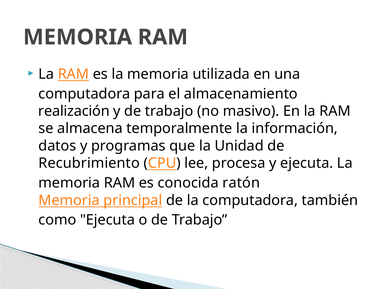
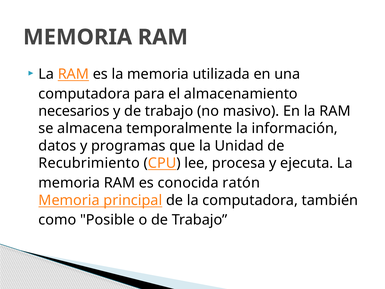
realización: realización -> necesarios (74, 111)
como Ejecuta: Ejecuta -> Posible (107, 220)
